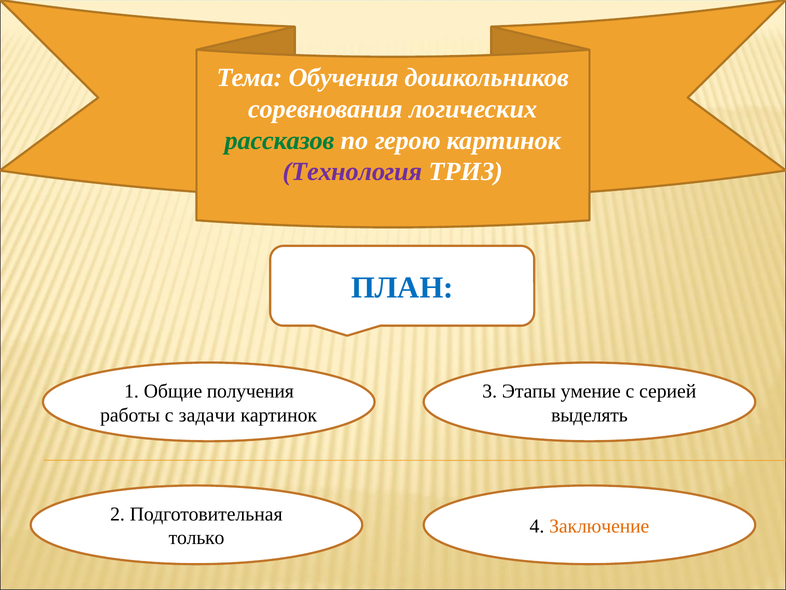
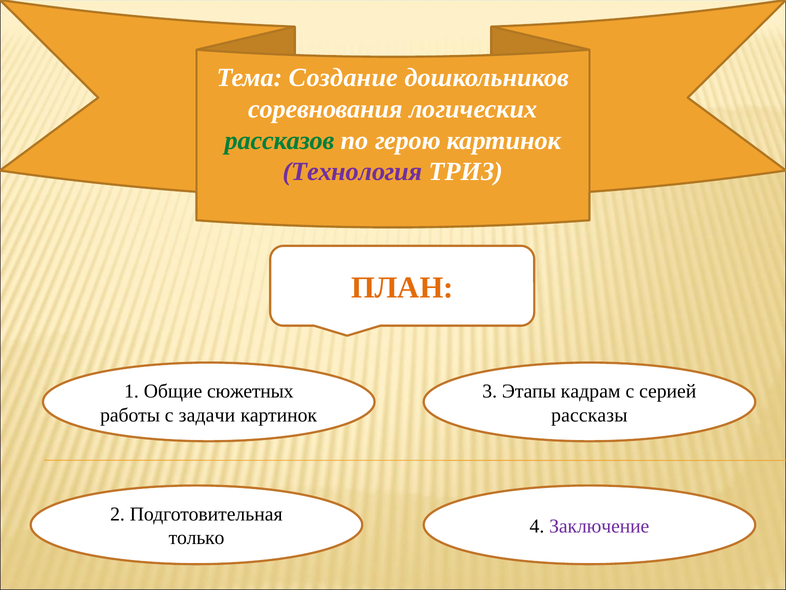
Обучения: Обучения -> Создание (343, 77)
ПЛАН colour: blue -> orange (402, 288)
получения: получения -> сюжетных (250, 391)
умение: умение -> кадрам (591, 391)
выделять: выделять -> рассказы (589, 415)
Заключение colour: orange -> purple (599, 526)
